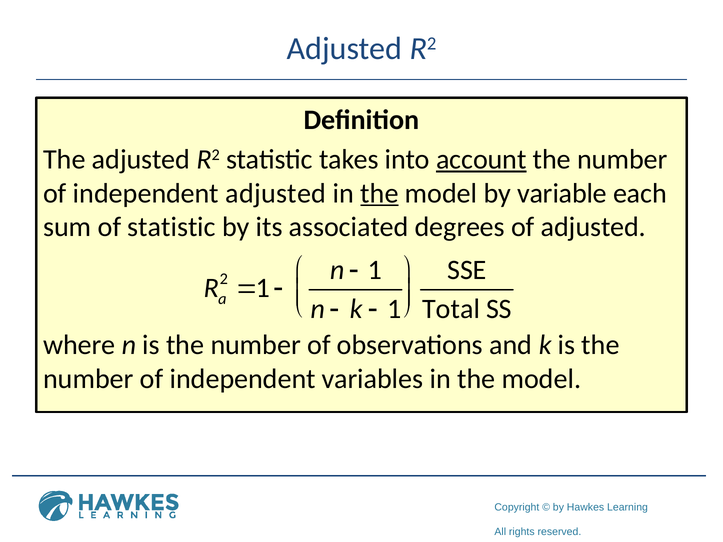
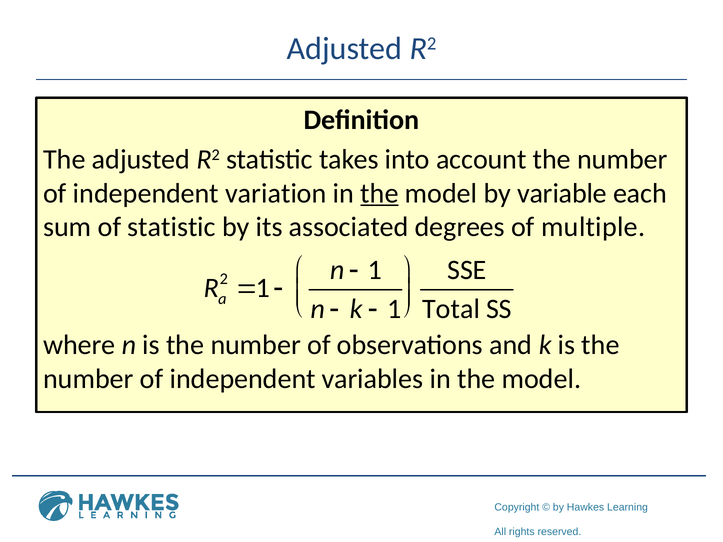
account underline: present -> none (481, 160)
independent adjusted: adjusted -> variation (276, 193)
of adjusted: adjusted -> multiple (593, 227)
